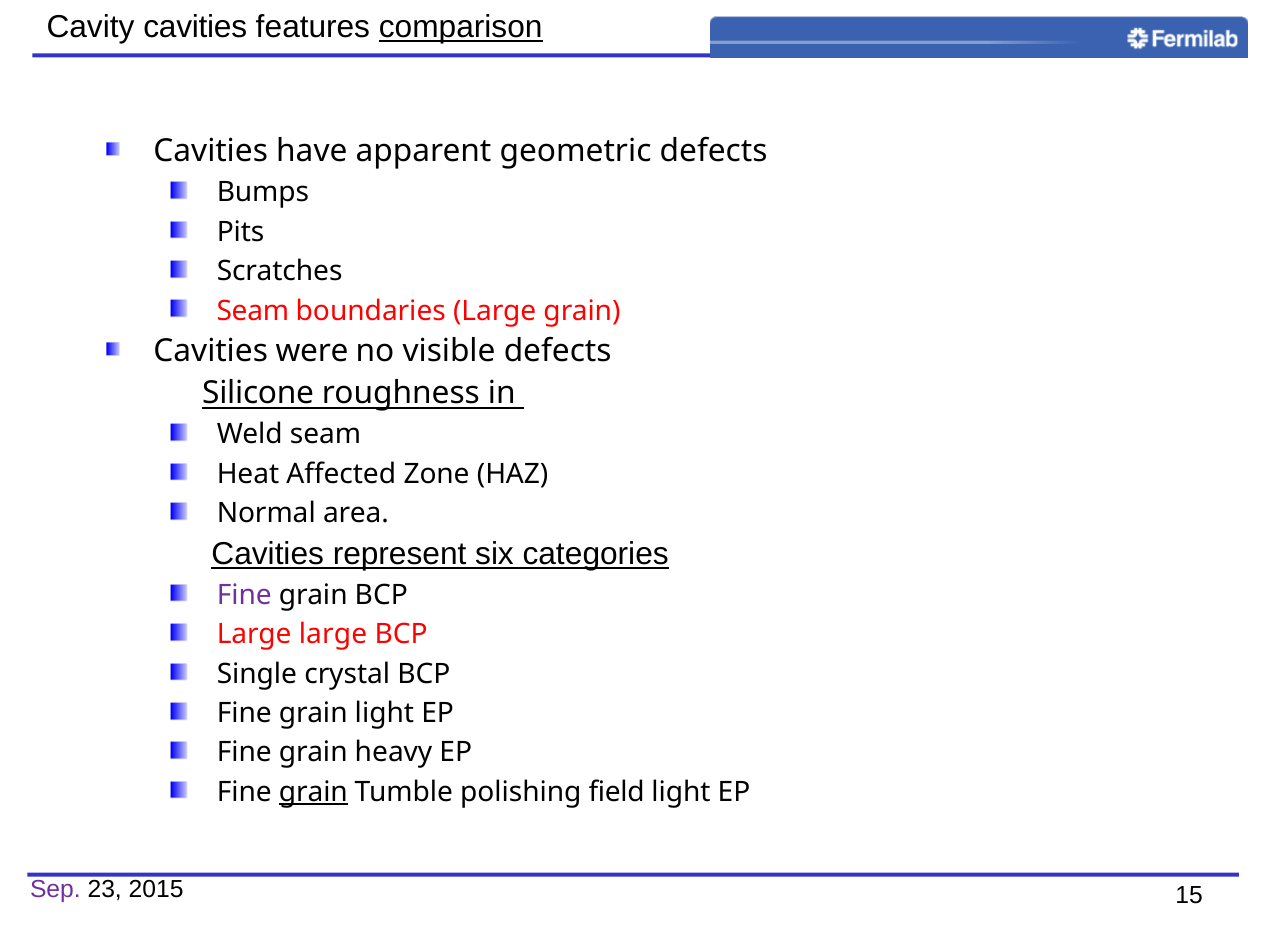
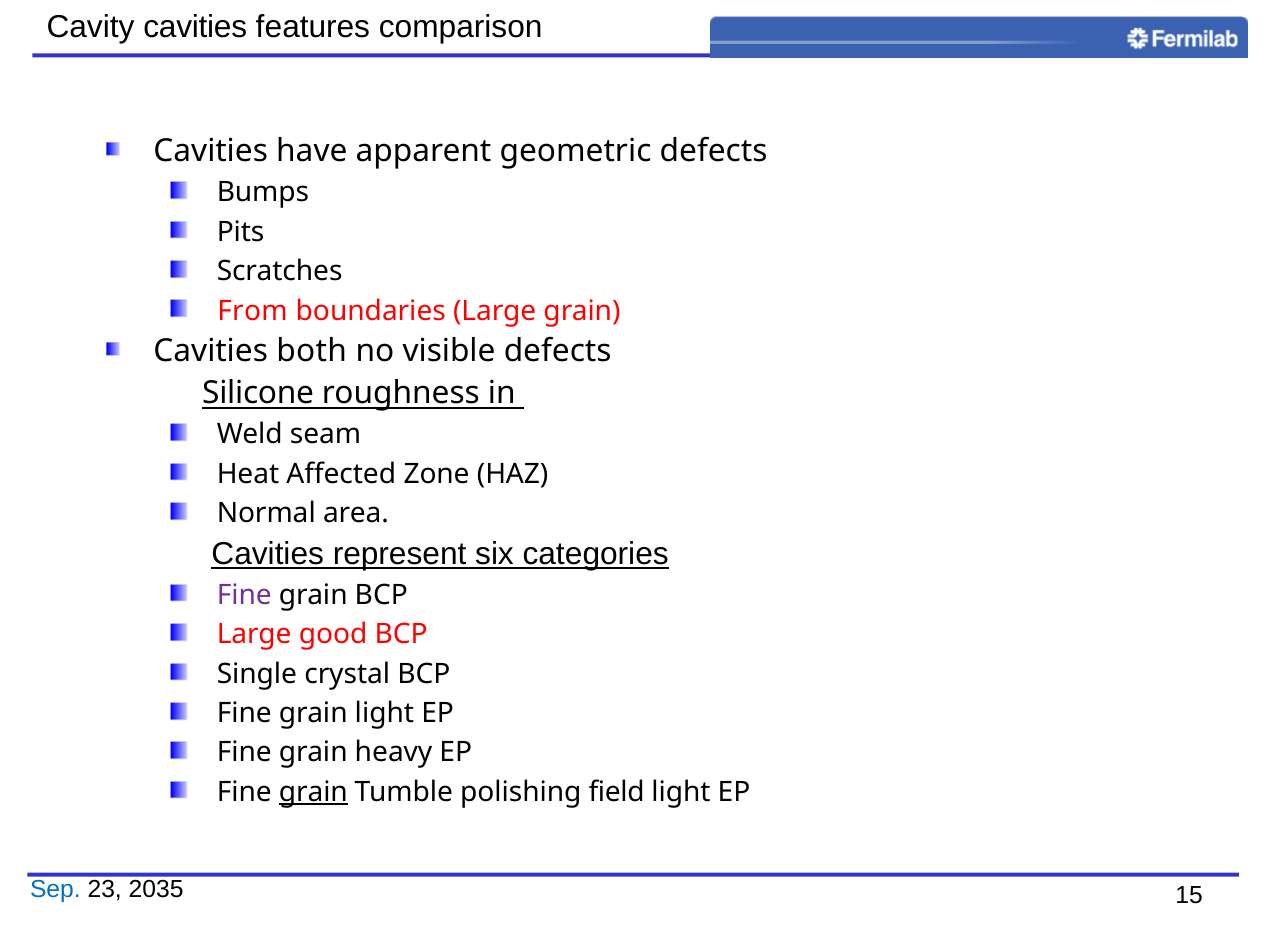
comparison underline: present -> none (461, 27)
Seam: Seam -> From (253, 311)
were: were -> both (312, 351)
Large large: large -> good (333, 635)
Sep colour: purple -> blue (55, 890)
2015: 2015 -> 2035 (156, 890)
